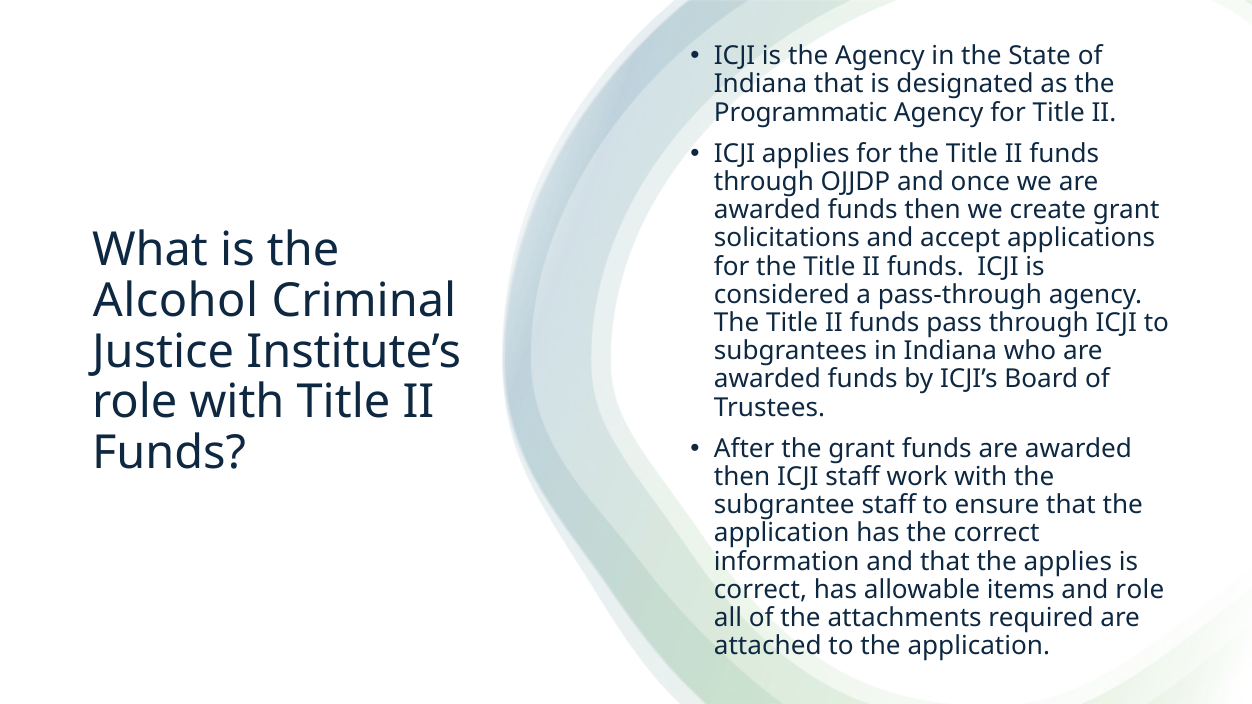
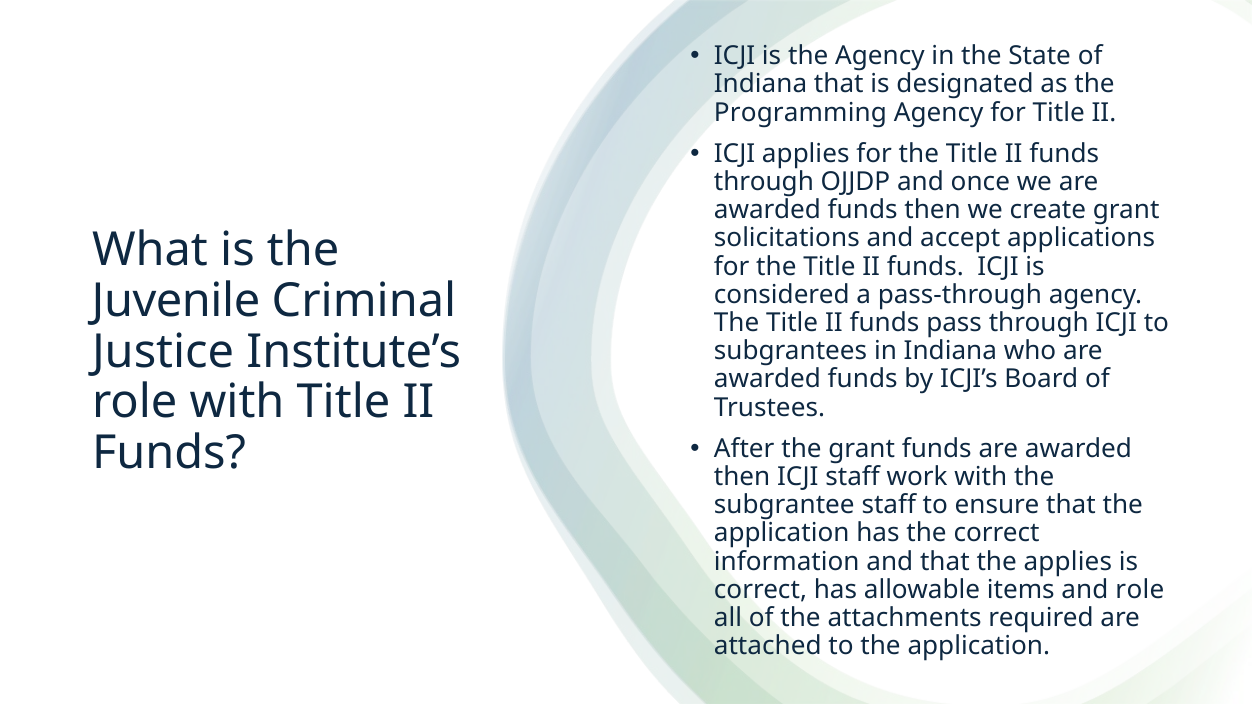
Programmatic: Programmatic -> Programming (800, 112)
Alcohol: Alcohol -> Juvenile (176, 301)
